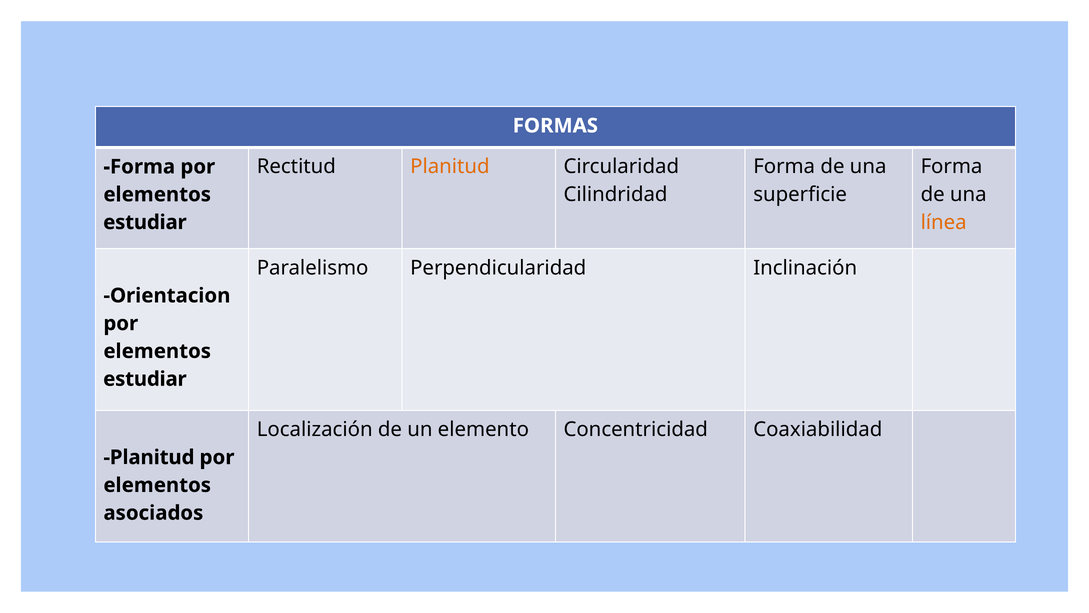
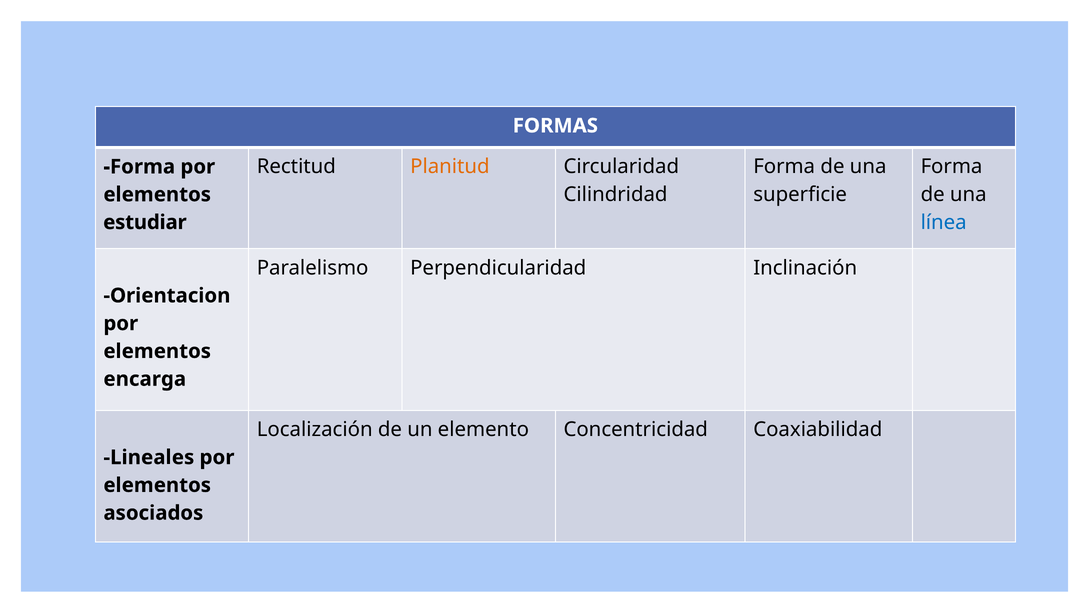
línea colour: orange -> blue (944, 222)
estudiar: estudiar -> encarga (145, 379)
Planitud: Planitud -> Lineales (149, 457)
